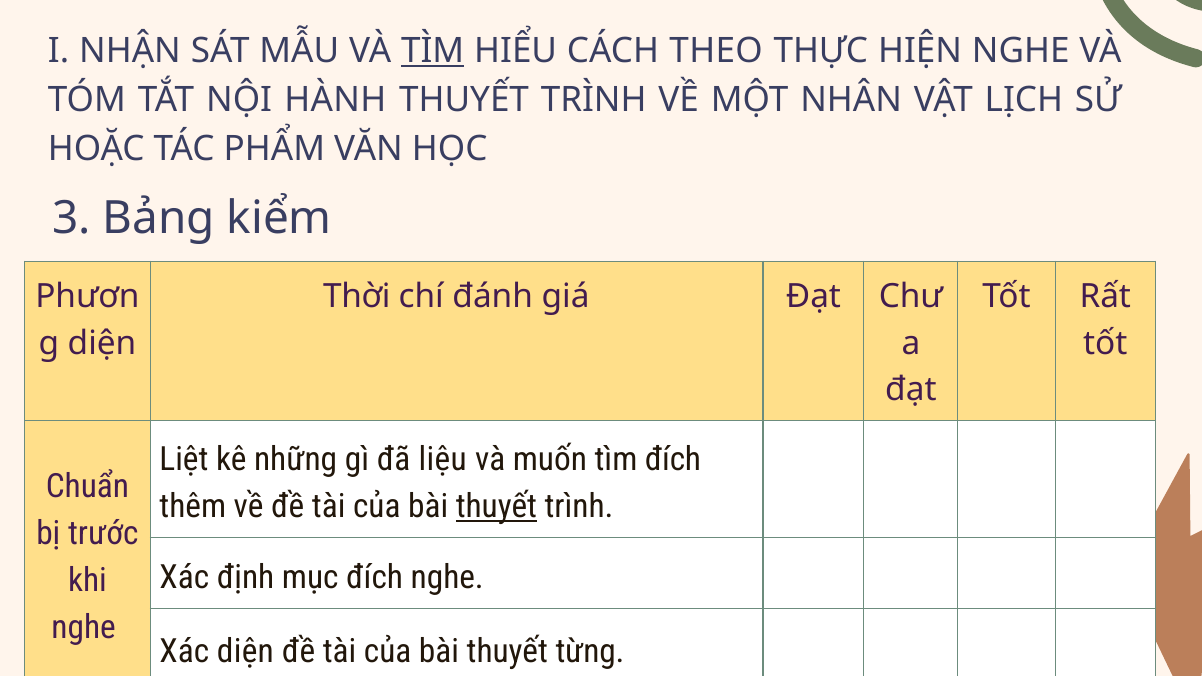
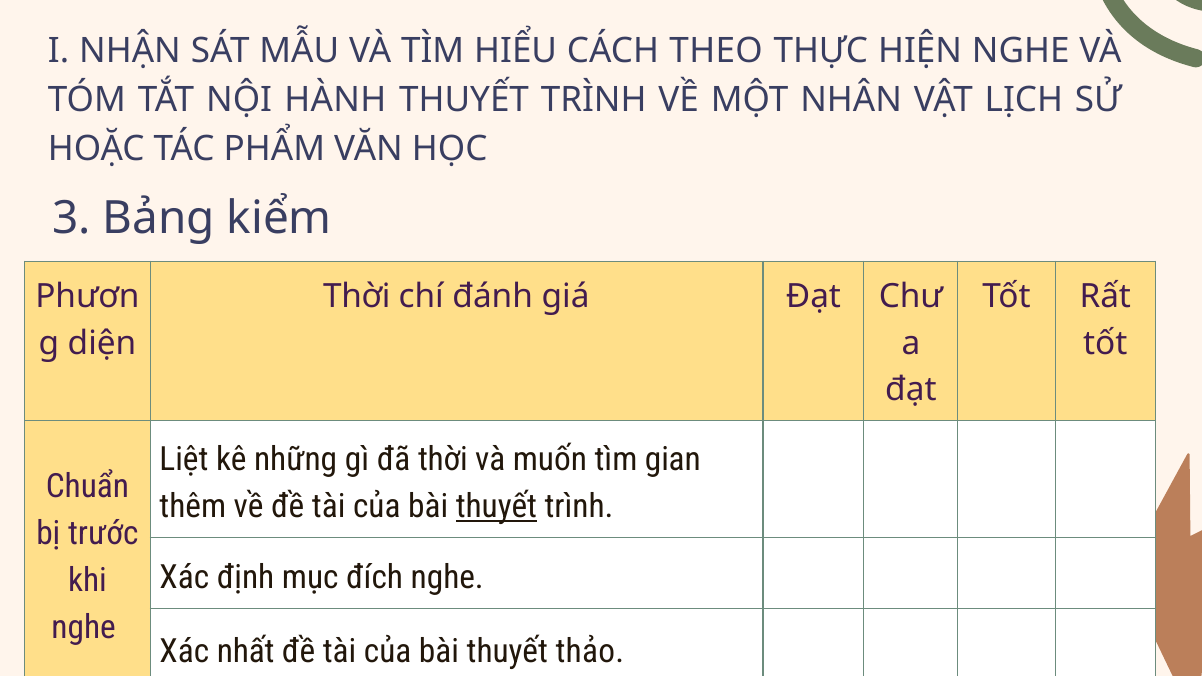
TÌM underline: present -> none (433, 51)
đã liệu: liệu -> thời (443, 460)
tìm đích: đích -> gian (673, 460)
Xác diện: diện -> nhất (246, 651)
từng: từng -> thảo (590, 651)
